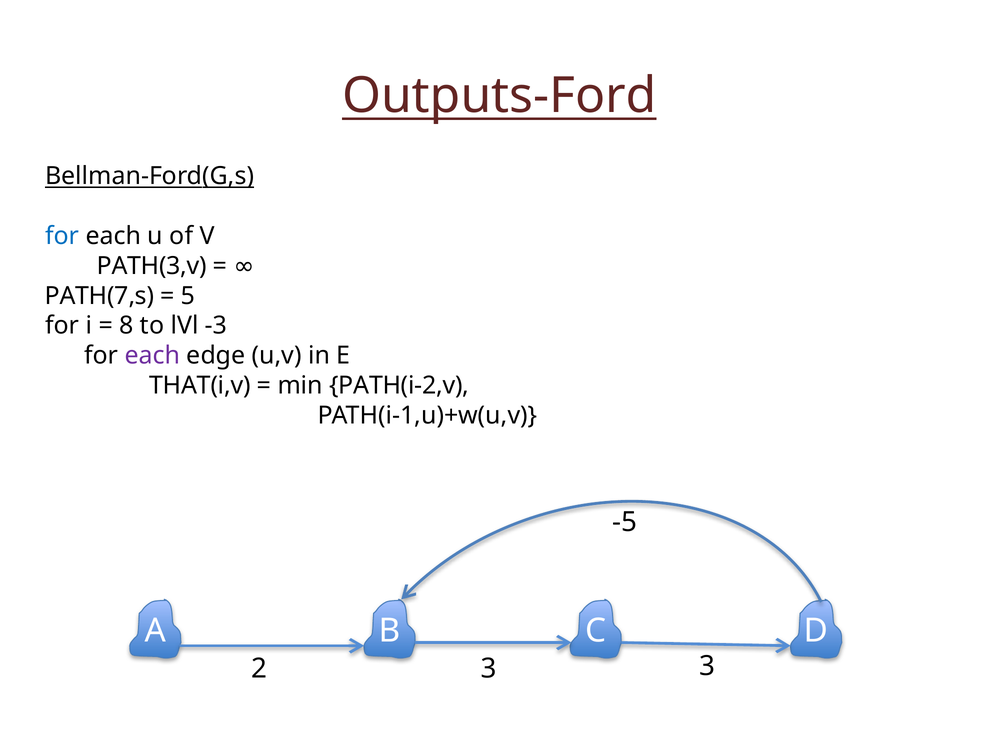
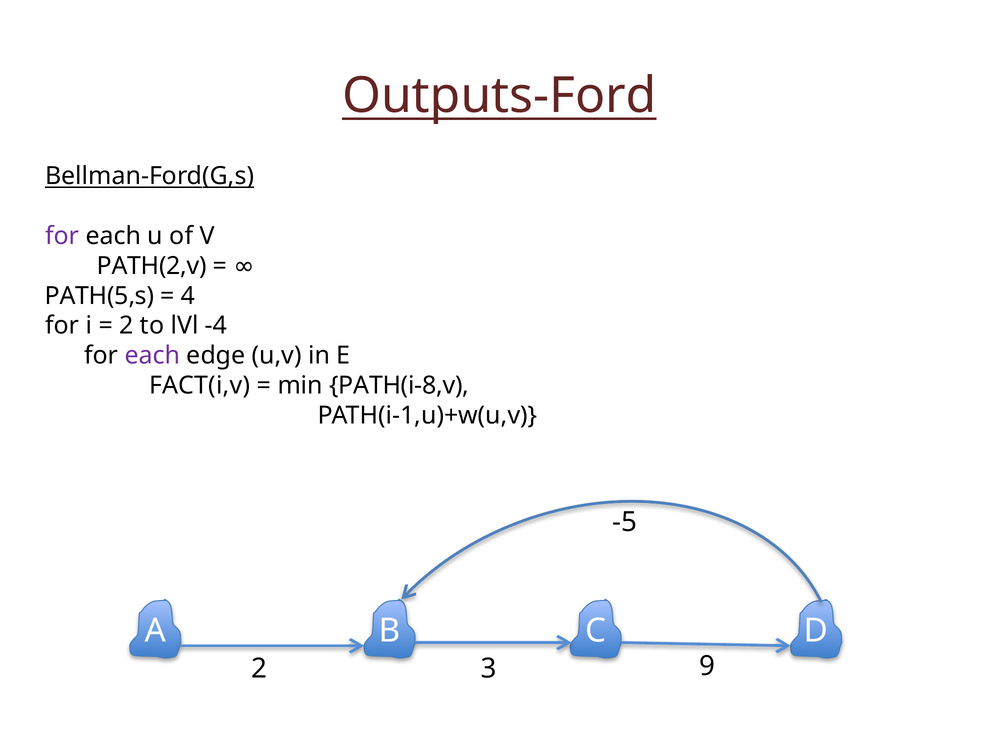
for colour: blue -> purple (62, 236)
PATH(3,v: PATH(3,v -> PATH(2,v (152, 266)
PATH(7,s: PATH(7,s -> PATH(5,s (99, 296)
5: 5 -> 4 (188, 296)
8: 8 -> 2 (126, 326)
-3: -3 -> -4 (216, 326)
THAT(i,v: THAT(i,v -> FACT(i,v (200, 386)
PATH(i-2,v: PATH(i-2,v -> PATH(i-8,v (399, 386)
2 3: 3 -> 9 (707, 666)
